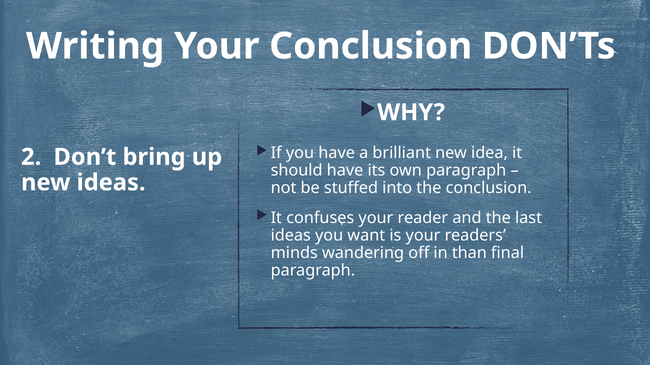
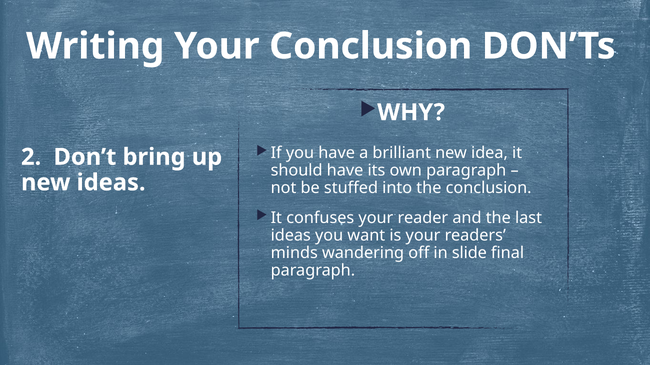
than: than -> slide (469, 253)
